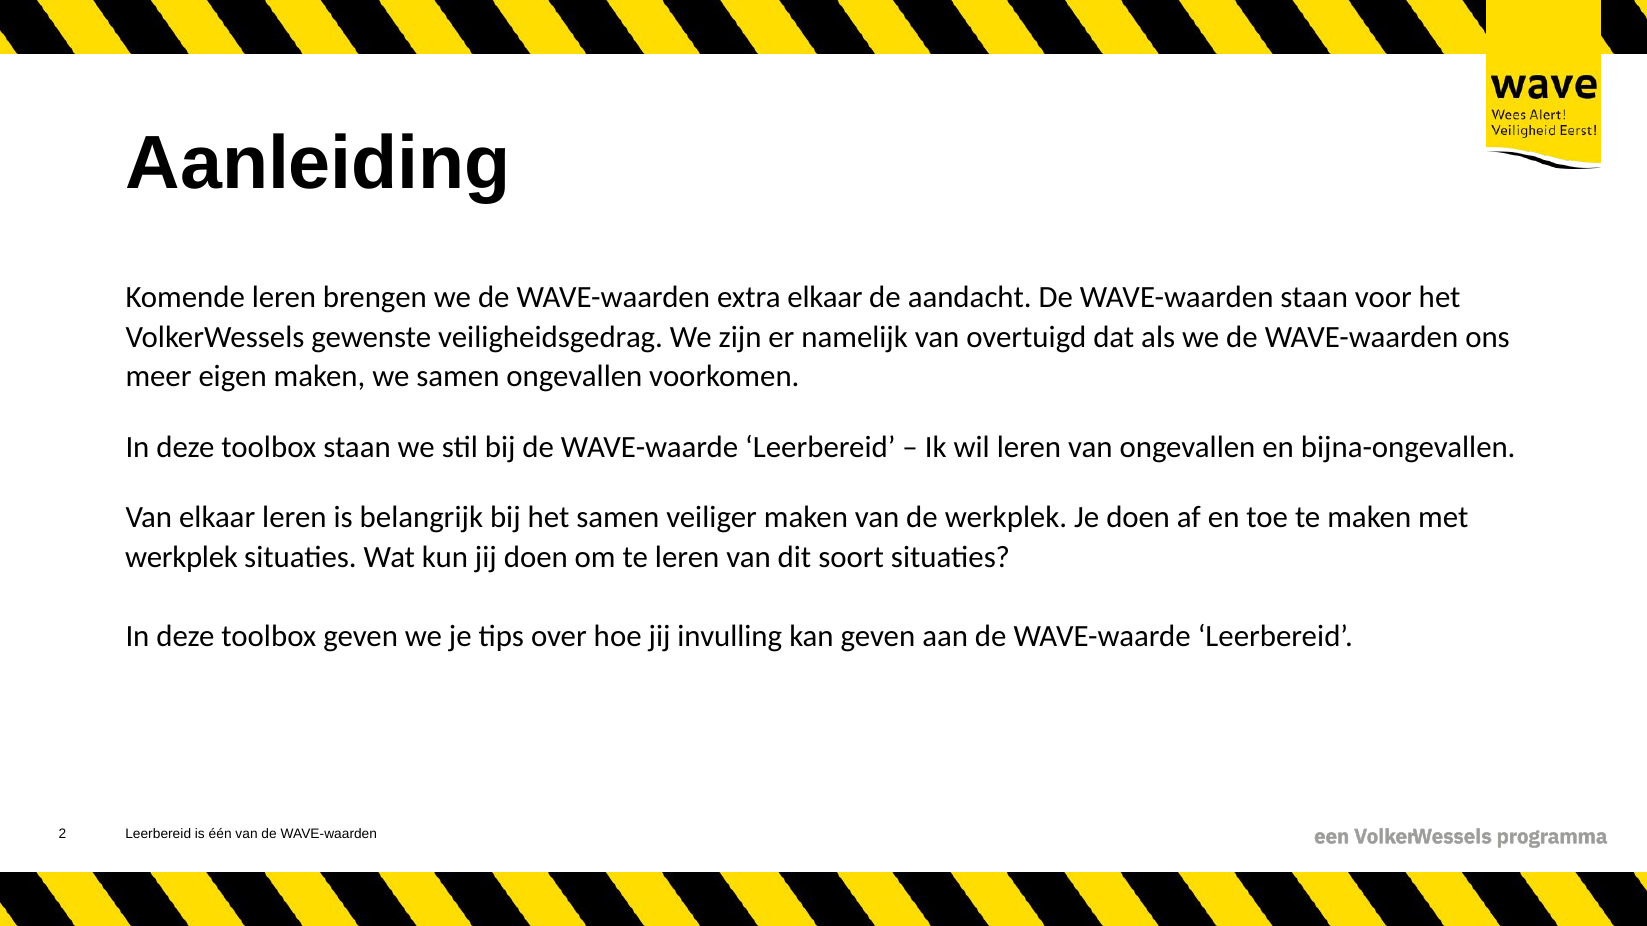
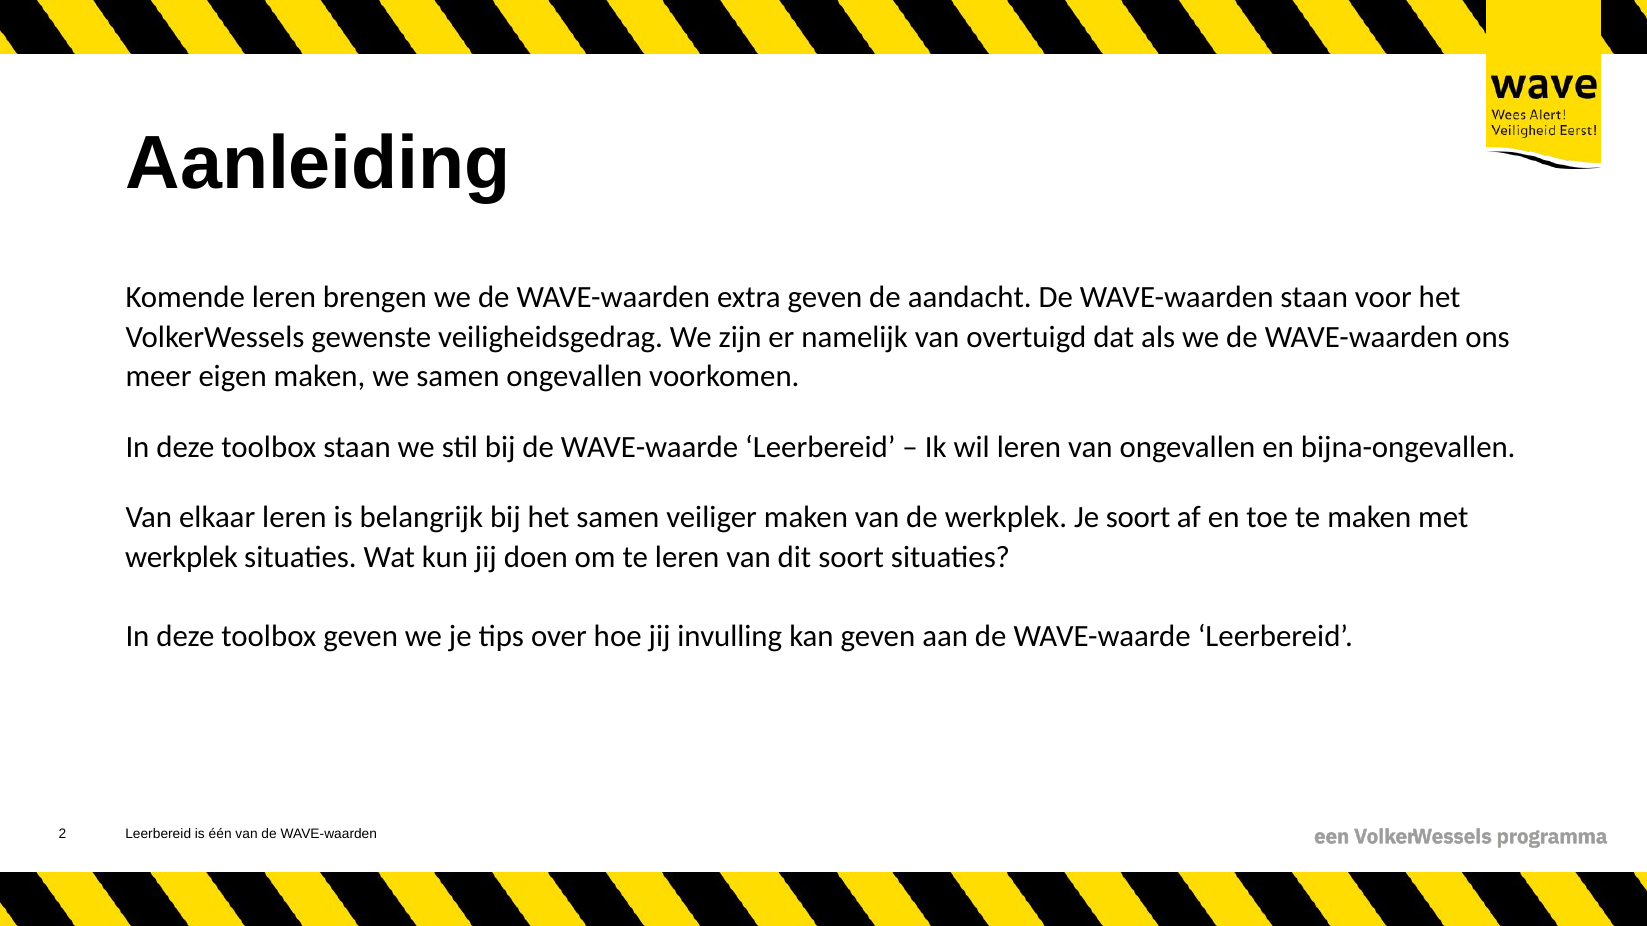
extra elkaar: elkaar -> geven (825, 297)
Je doen: doen -> soort (1138, 518)
